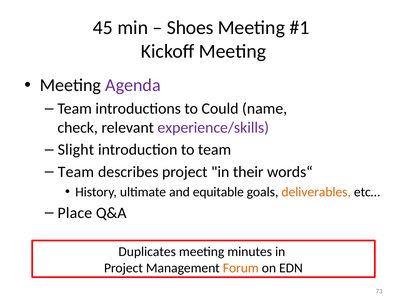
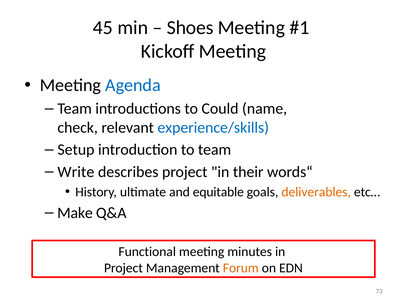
Agenda colour: purple -> blue (133, 85)
experience/skills colour: purple -> blue (213, 128)
Slight: Slight -> Setup (76, 150)
Team: Team -> Write (76, 172)
Place: Place -> Make (75, 213)
Duplicates: Duplicates -> Functional (147, 252)
